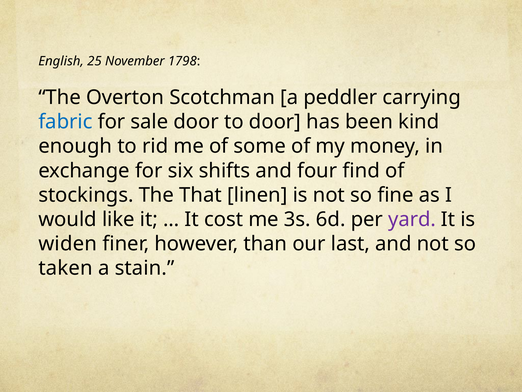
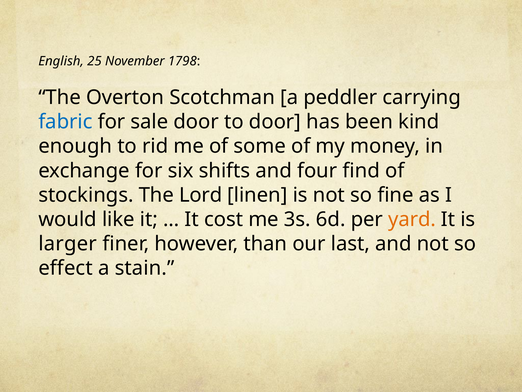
That: That -> Lord (201, 195)
yard colour: purple -> orange (412, 219)
widen: widen -> larger (68, 244)
taken: taken -> effect (66, 268)
